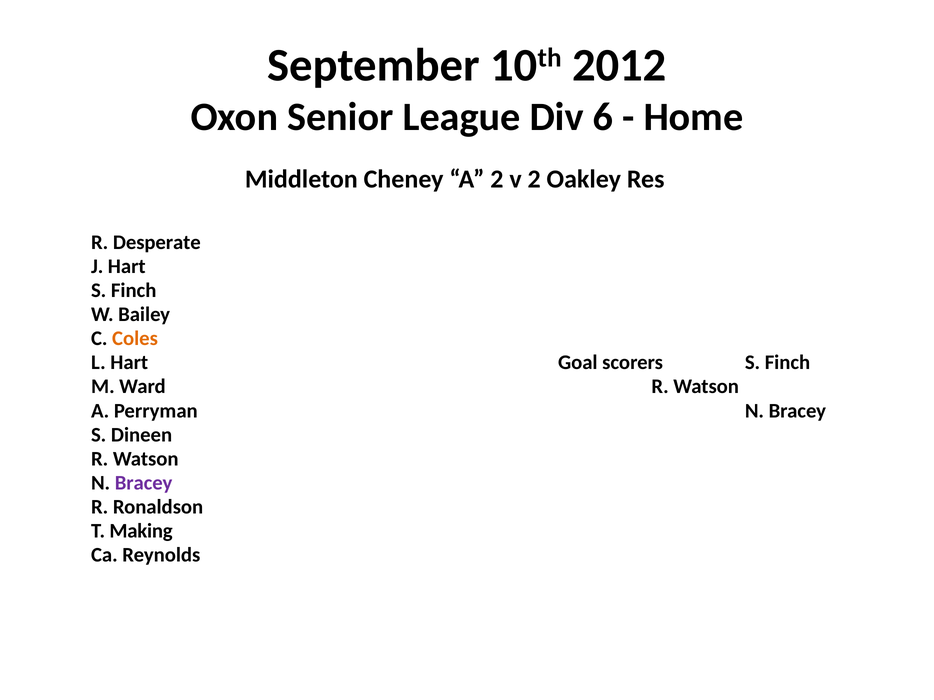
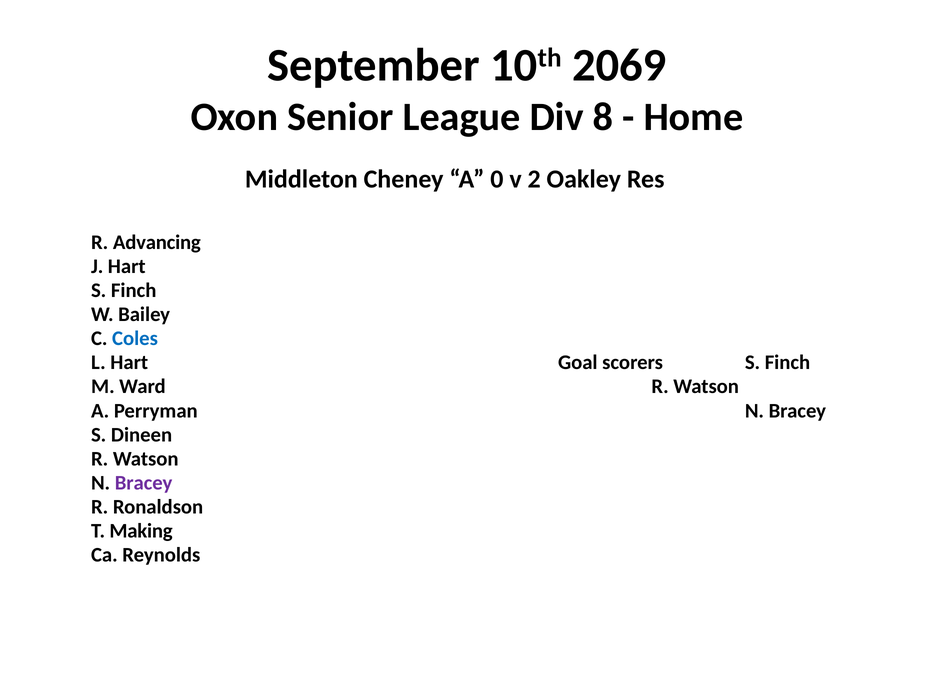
2012: 2012 -> 2069 (619, 66)
6: 6 -> 8 (603, 117)
A 2: 2 -> 0 (497, 179)
Desperate: Desperate -> Advancing (157, 242)
Coles colour: orange -> blue (135, 339)
